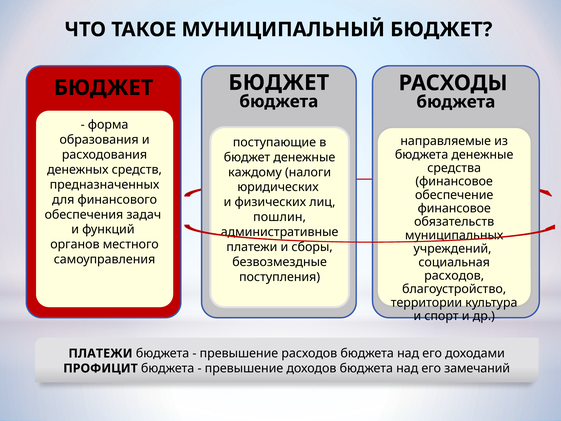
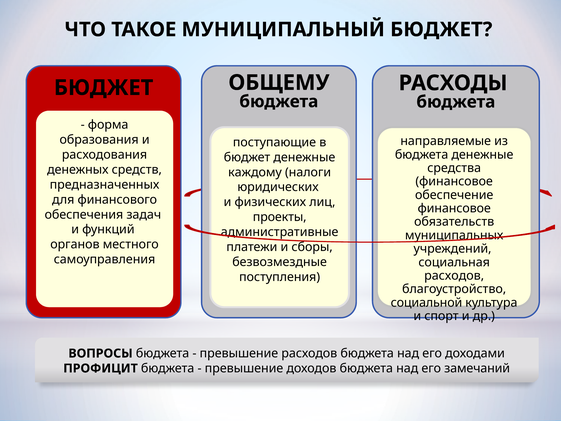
БЮДЖЕТ: БЮДЖЕТ -> ОБЩЕМУ (279, 83)
пошлин: пошлин -> проекты (280, 217)
территории: территории -> социальной (426, 302)
ПЛАТЕЖИ: ПЛАТЕЖИ -> ВОПРОСЫ (101, 353)
